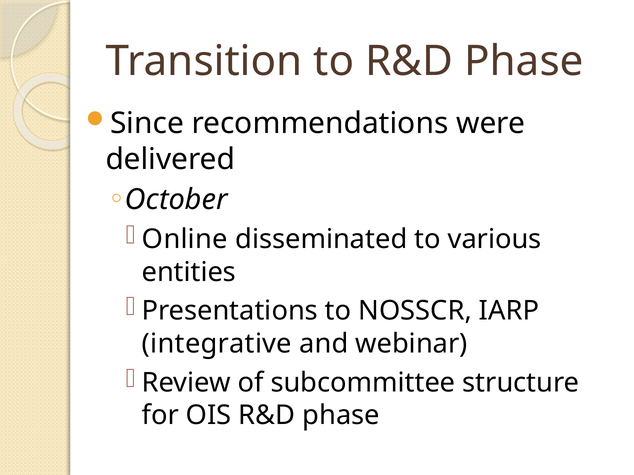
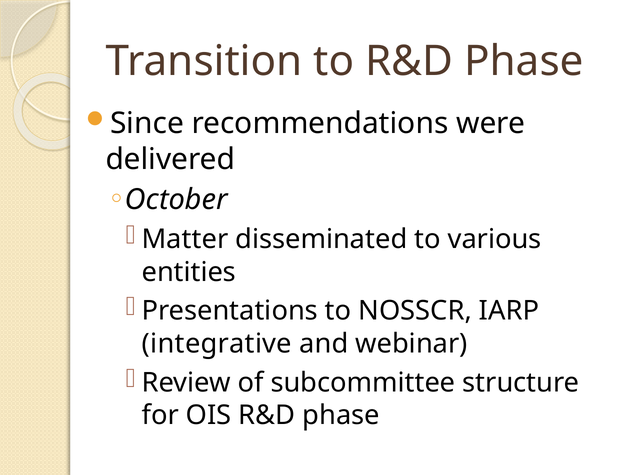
Online: Online -> Matter (185, 240)
